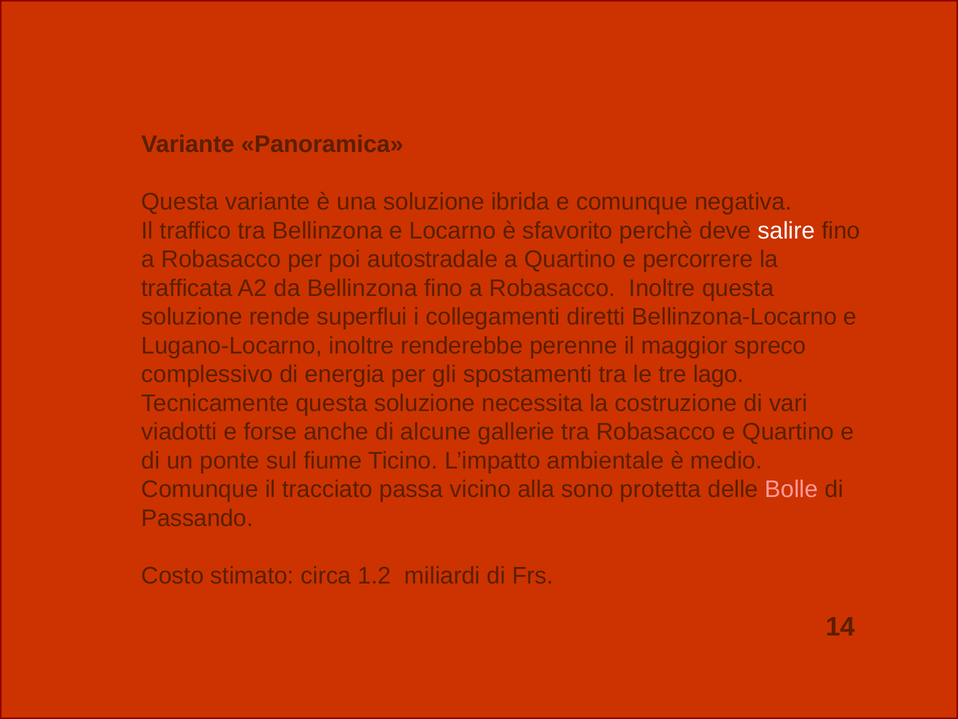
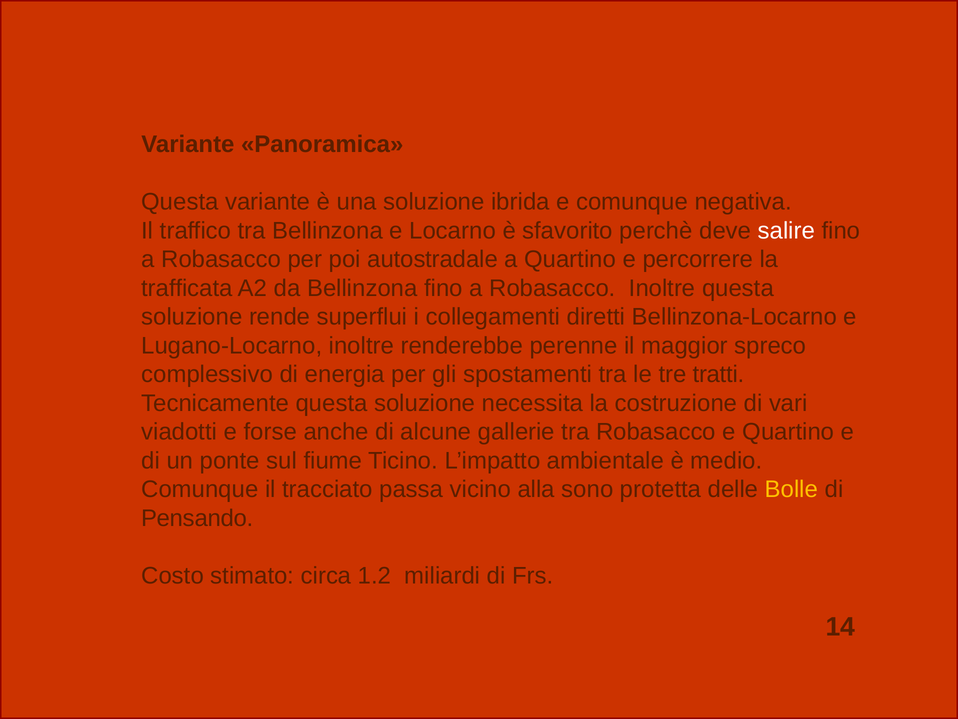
lago: lago -> tratti (719, 374)
Bolle colour: pink -> yellow (791, 489)
Passando: Passando -> Pensando (197, 518)
